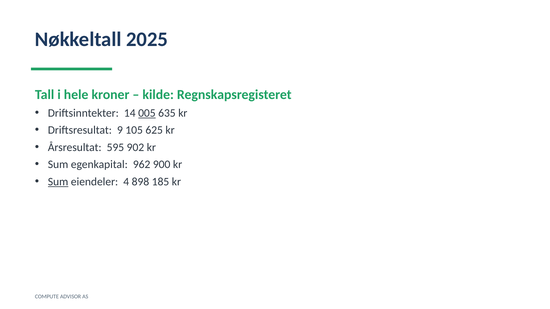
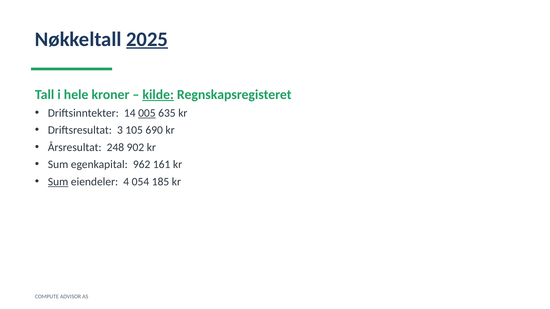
2025 underline: none -> present (147, 39)
kilde underline: none -> present (158, 95)
9: 9 -> 3 (120, 130)
625: 625 -> 690 (154, 130)
595: 595 -> 248 (115, 147)
900: 900 -> 161 (162, 165)
898: 898 -> 054 (140, 182)
